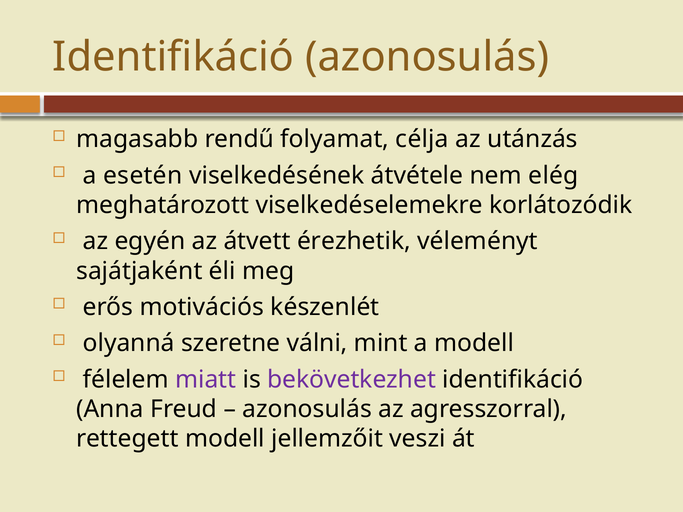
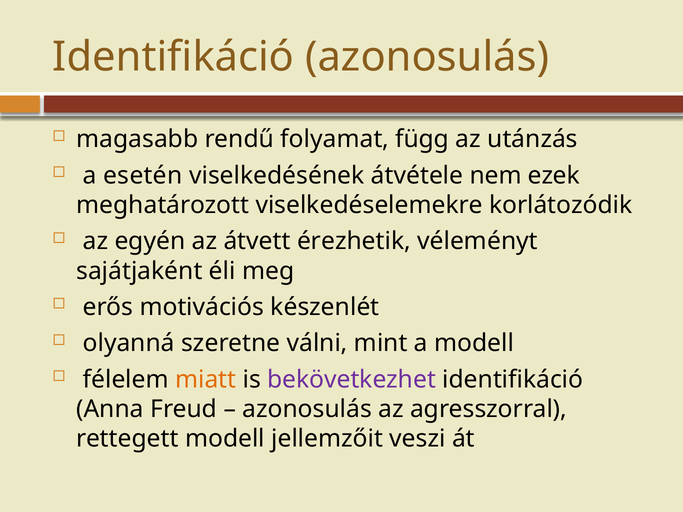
célja: célja -> függ (422, 139)
elég: elég -> ezek (554, 176)
miatt colour: purple -> orange (206, 380)
